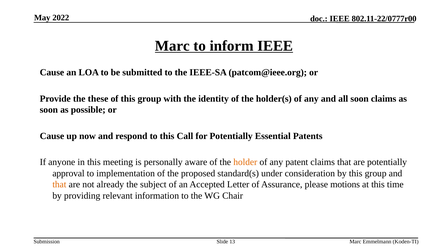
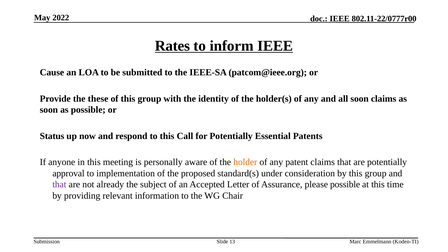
Marc: Marc -> Rates (172, 46)
Cause: Cause -> Status (52, 136)
that colour: orange -> purple (59, 185)
please motions: motions -> possible (345, 185)
